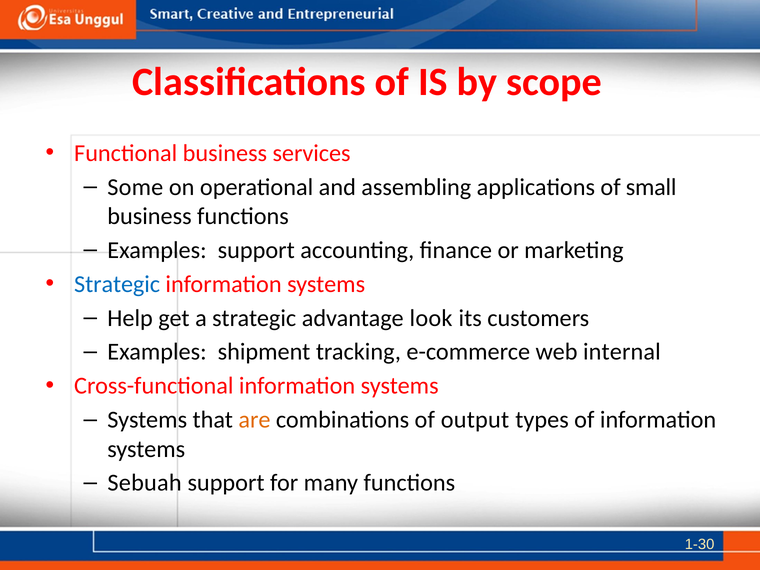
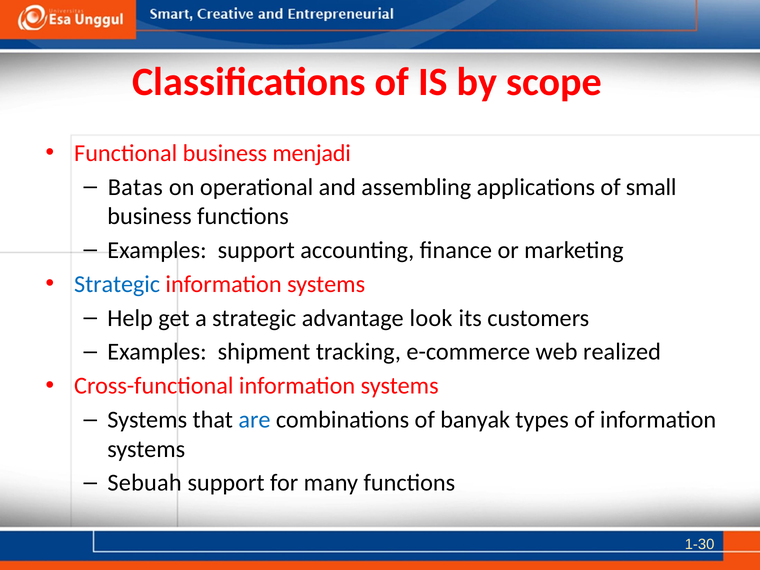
services: services -> menjadi (312, 153)
Some: Some -> Batas (135, 187)
internal: internal -> realized (622, 352)
are colour: orange -> blue (254, 420)
output: output -> banyak (475, 420)
